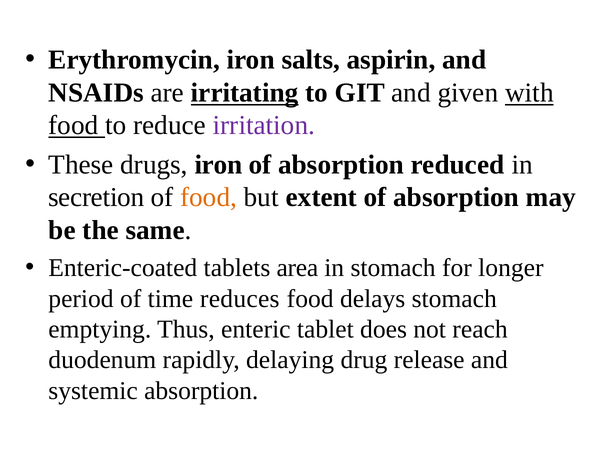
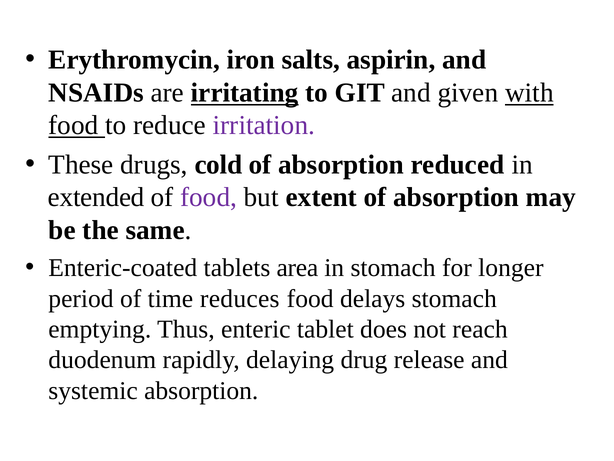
drugs iron: iron -> cold (218, 164)
secretion: secretion -> extended (96, 197)
food colour: orange -> purple (209, 197)
